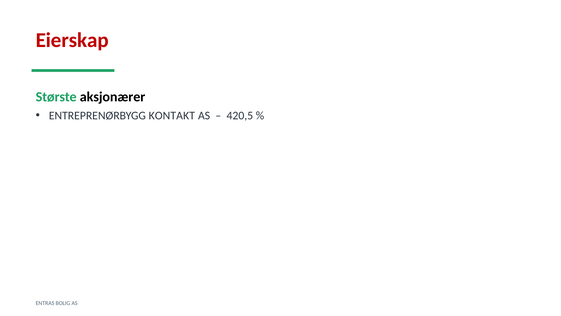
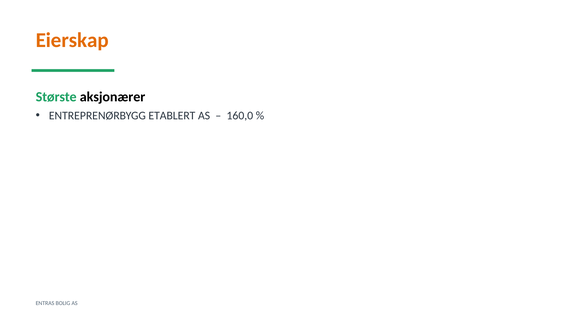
Eierskap colour: red -> orange (72, 40)
KONTAKT: KONTAKT -> ETABLERT (172, 115)
420,5: 420,5 -> 160,0 (240, 115)
